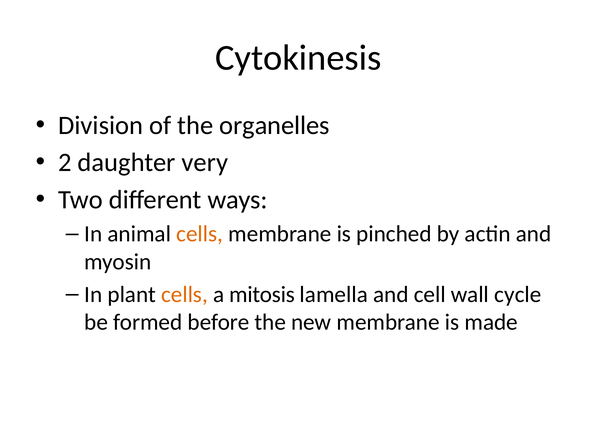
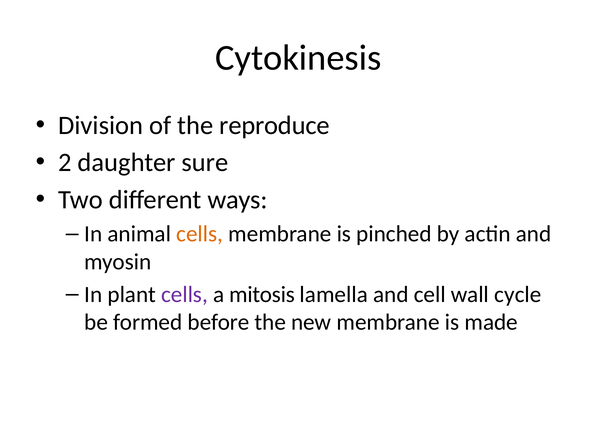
organelles: organelles -> reproduce (274, 125)
very: very -> sure (205, 162)
cells colour: orange -> purple (184, 294)
